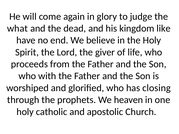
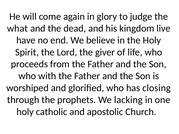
like: like -> live (164, 28)
heaven: heaven -> lacking (128, 100)
